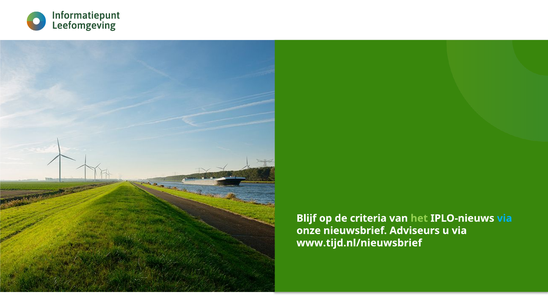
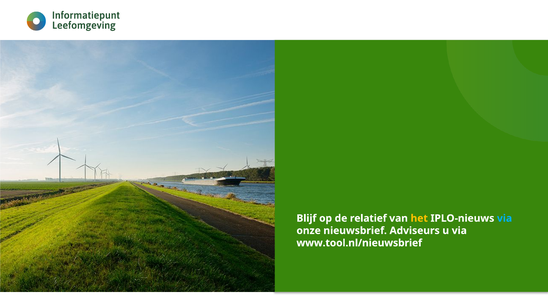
criteria: criteria -> relatief (368, 218)
het colour: light green -> yellow (419, 218)
www.tijd.nl/nieuwsbrief: www.tijd.nl/nieuwsbrief -> www.tool.nl/nieuwsbrief (359, 243)
